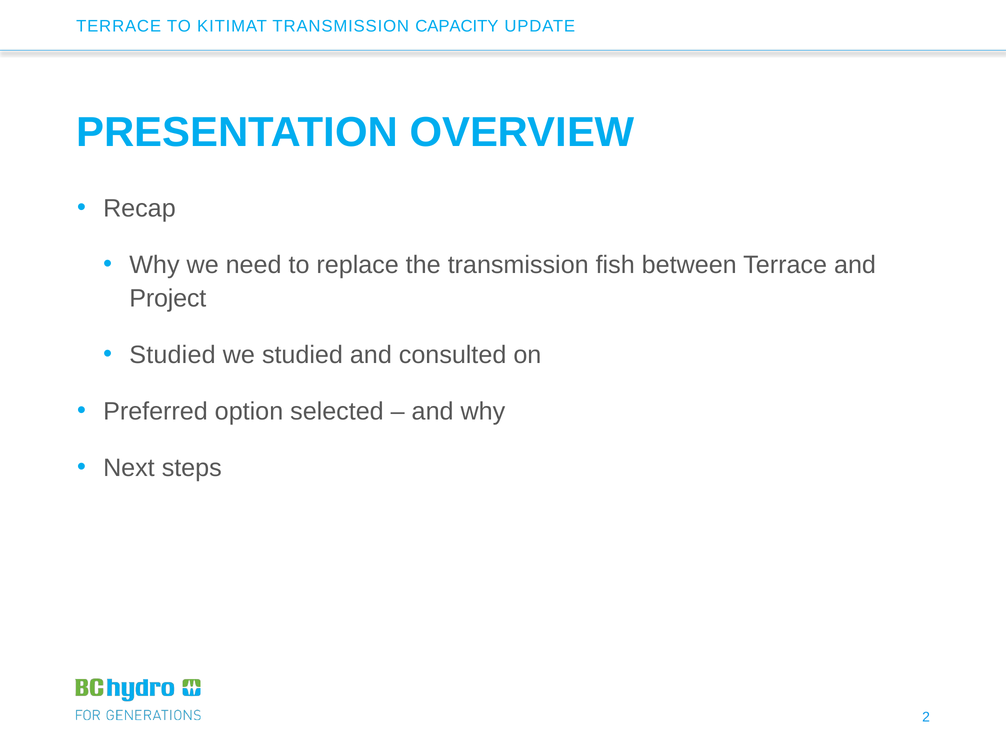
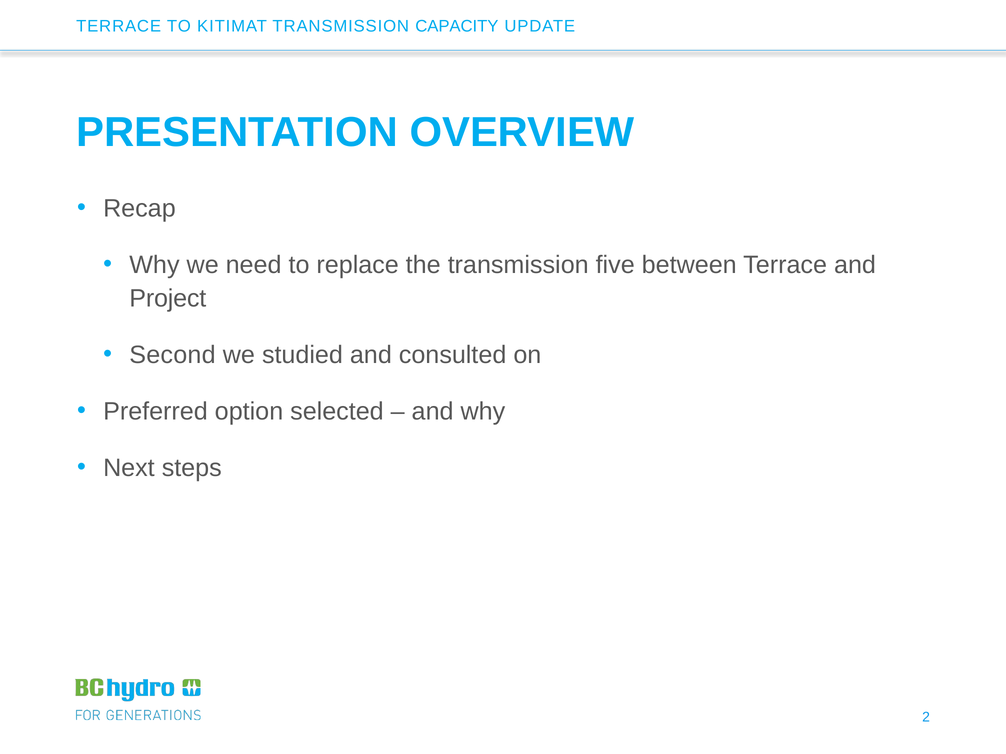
fish: fish -> five (615, 265)
Studied: Studied -> Second (172, 355)
